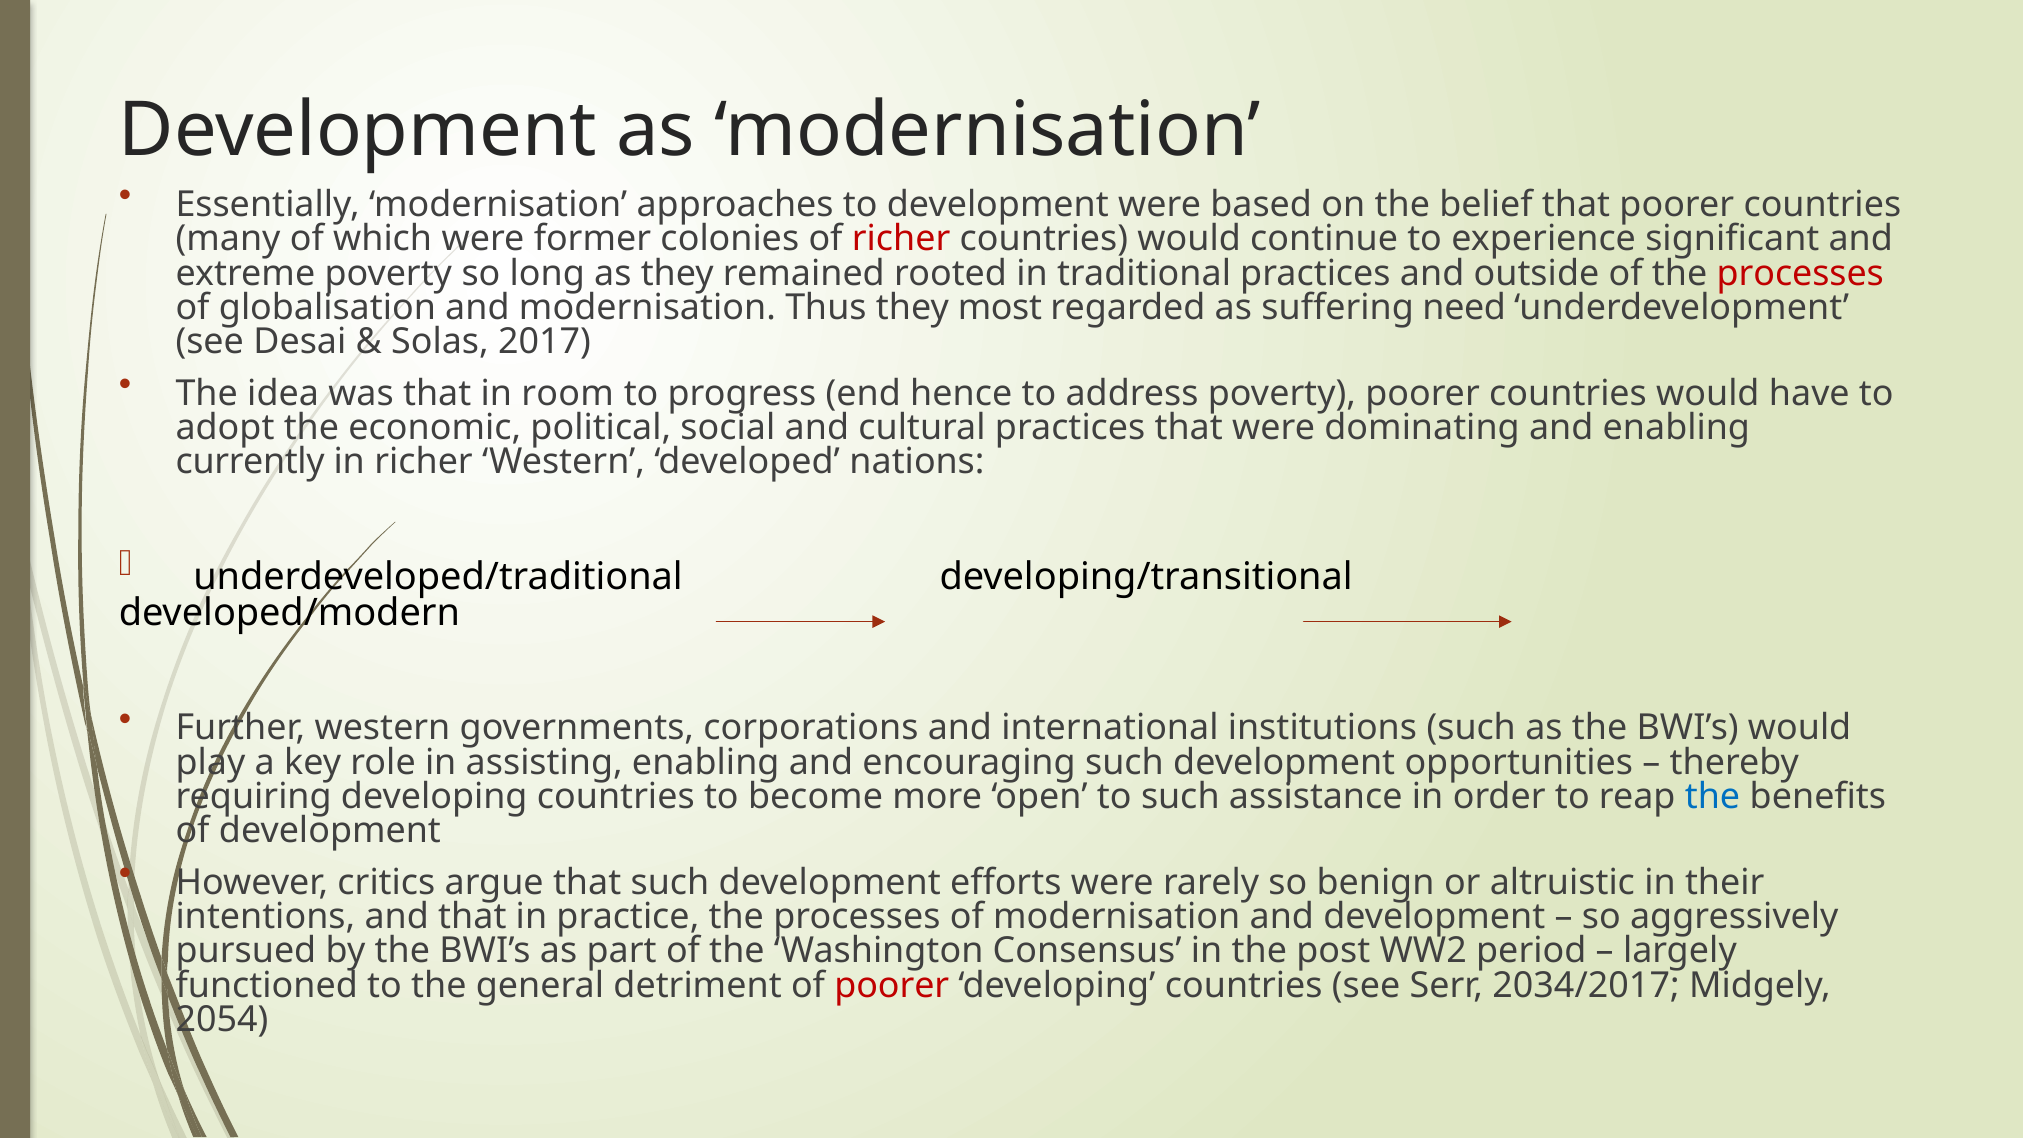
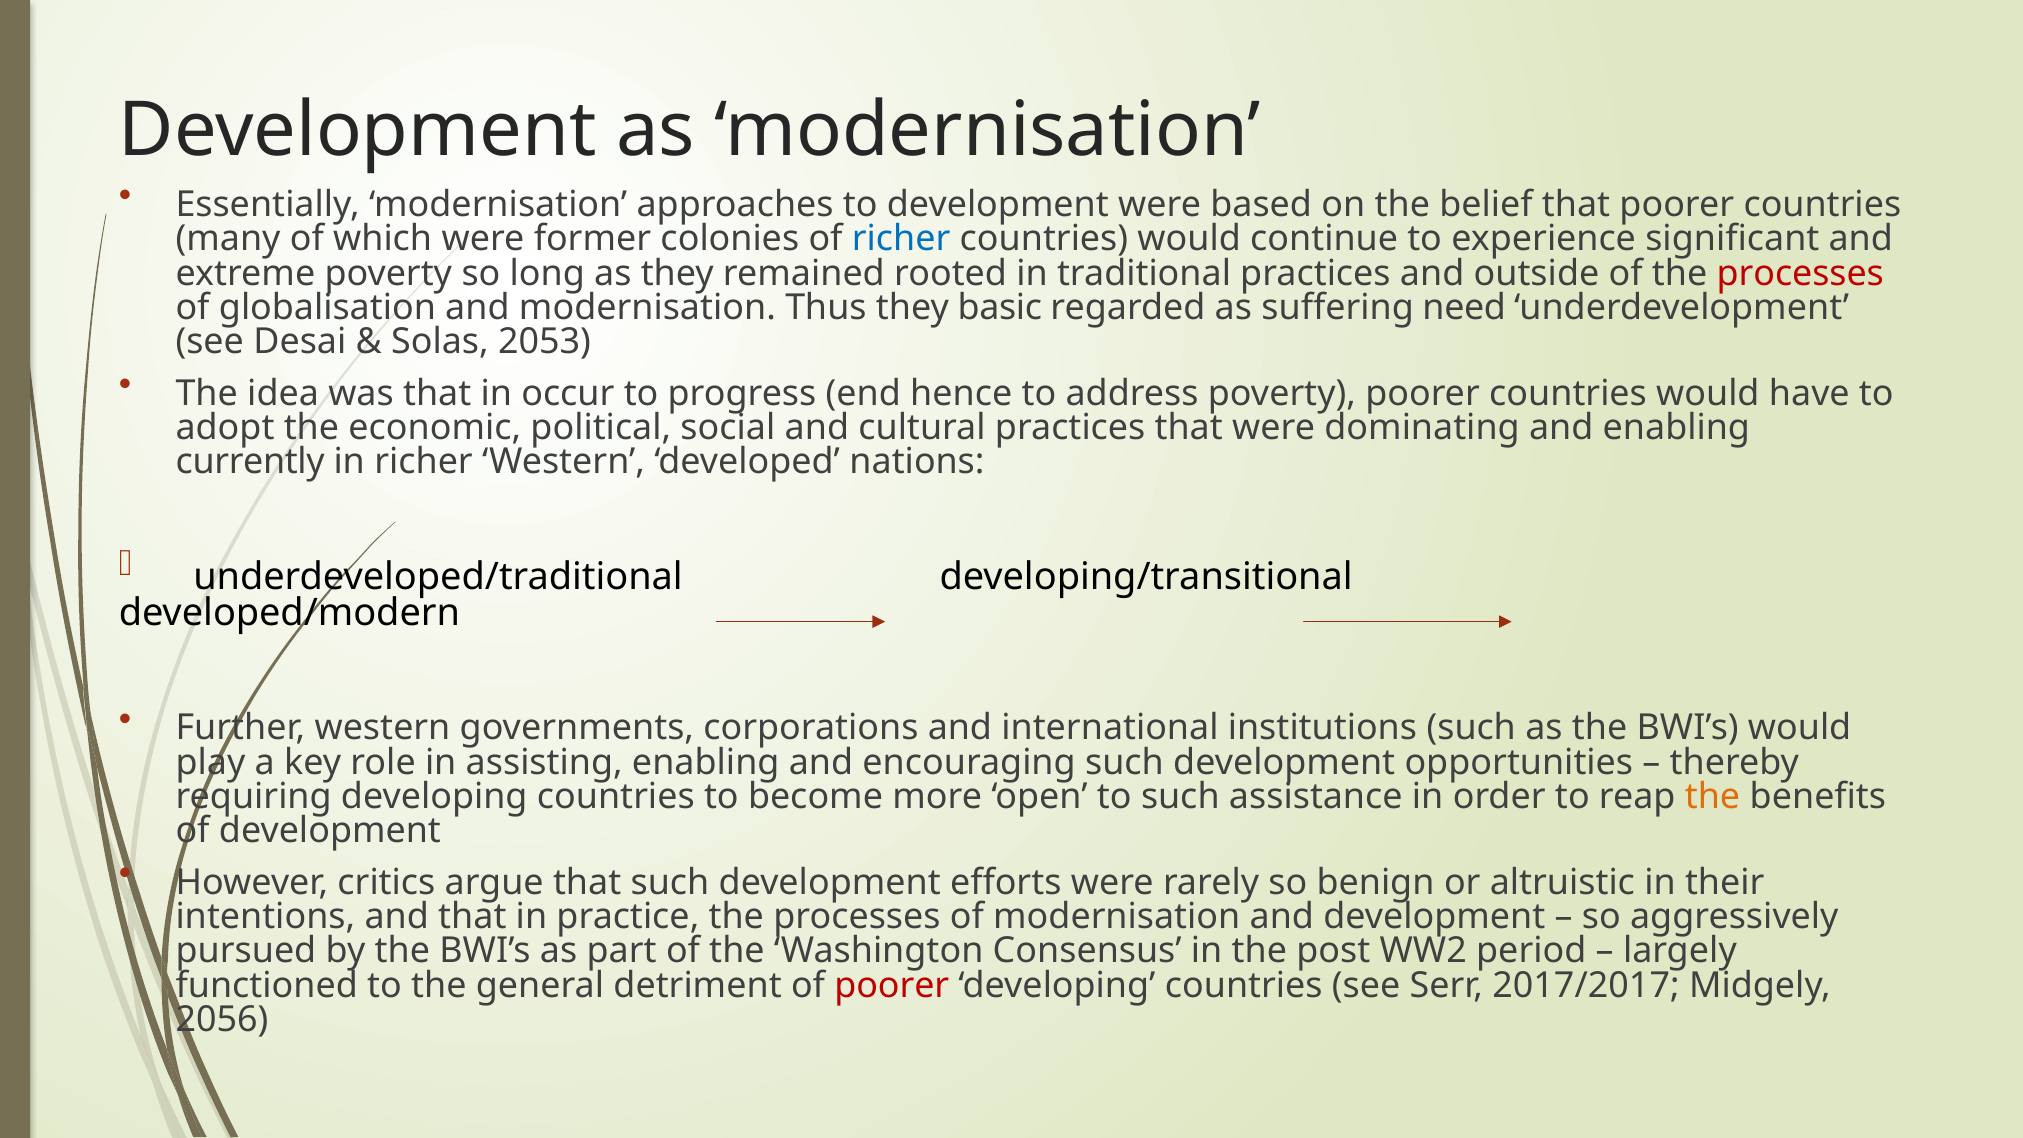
richer colour: red -> blue (901, 239)
most: most -> basic (1000, 308)
2017: 2017 -> 2053 (545, 342)
room: room -> occur (568, 393)
the colour: blue -> orange (1712, 797)
2034/2017: 2034/2017 -> 2017/2017 (1586, 985)
2054: 2054 -> 2056 (222, 1020)
